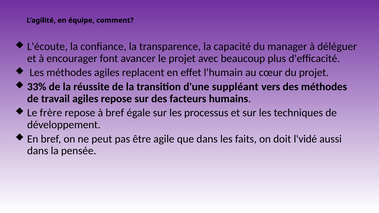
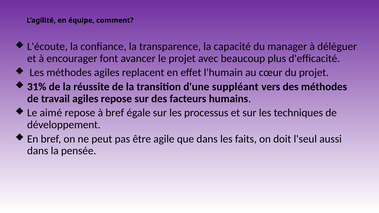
33%: 33% -> 31% (37, 87)
frère: frère -> aimé (51, 113)
l'vidé: l'vidé -> l'seul (305, 139)
